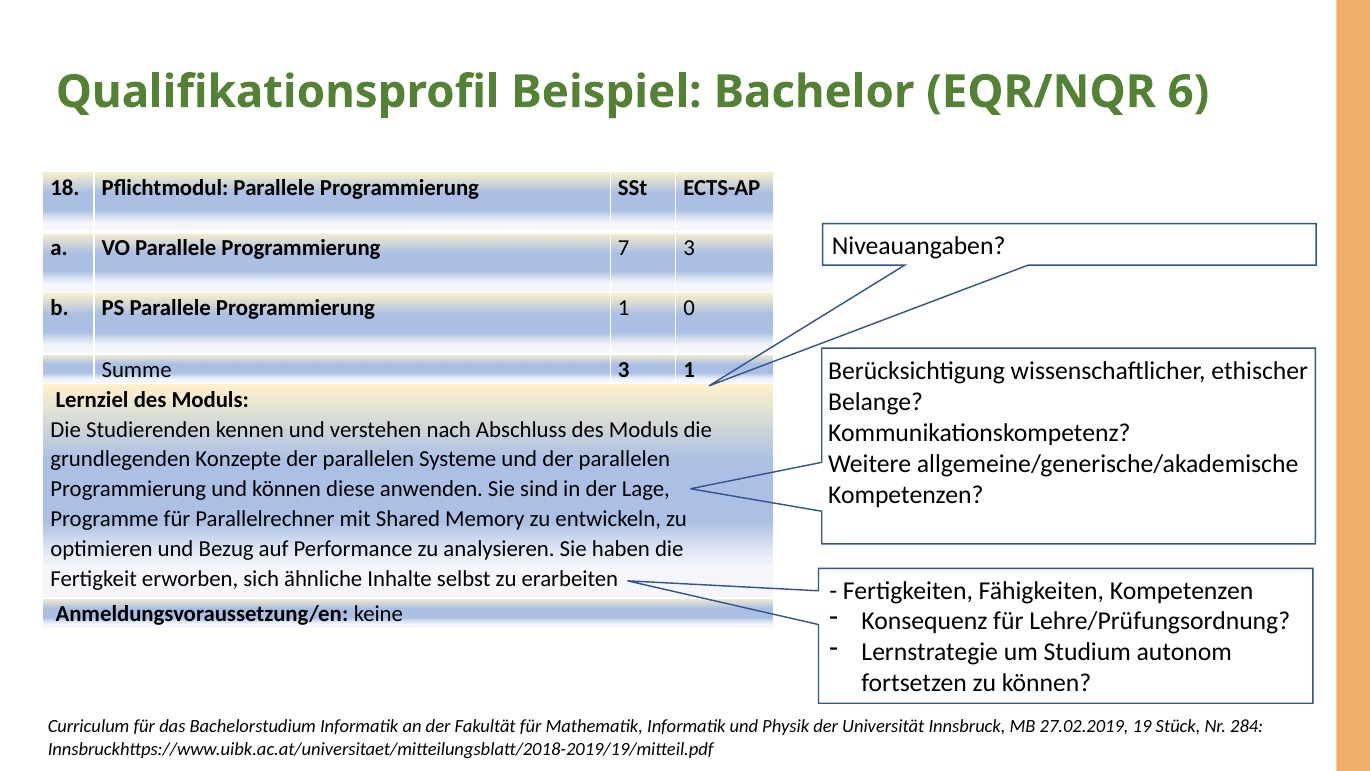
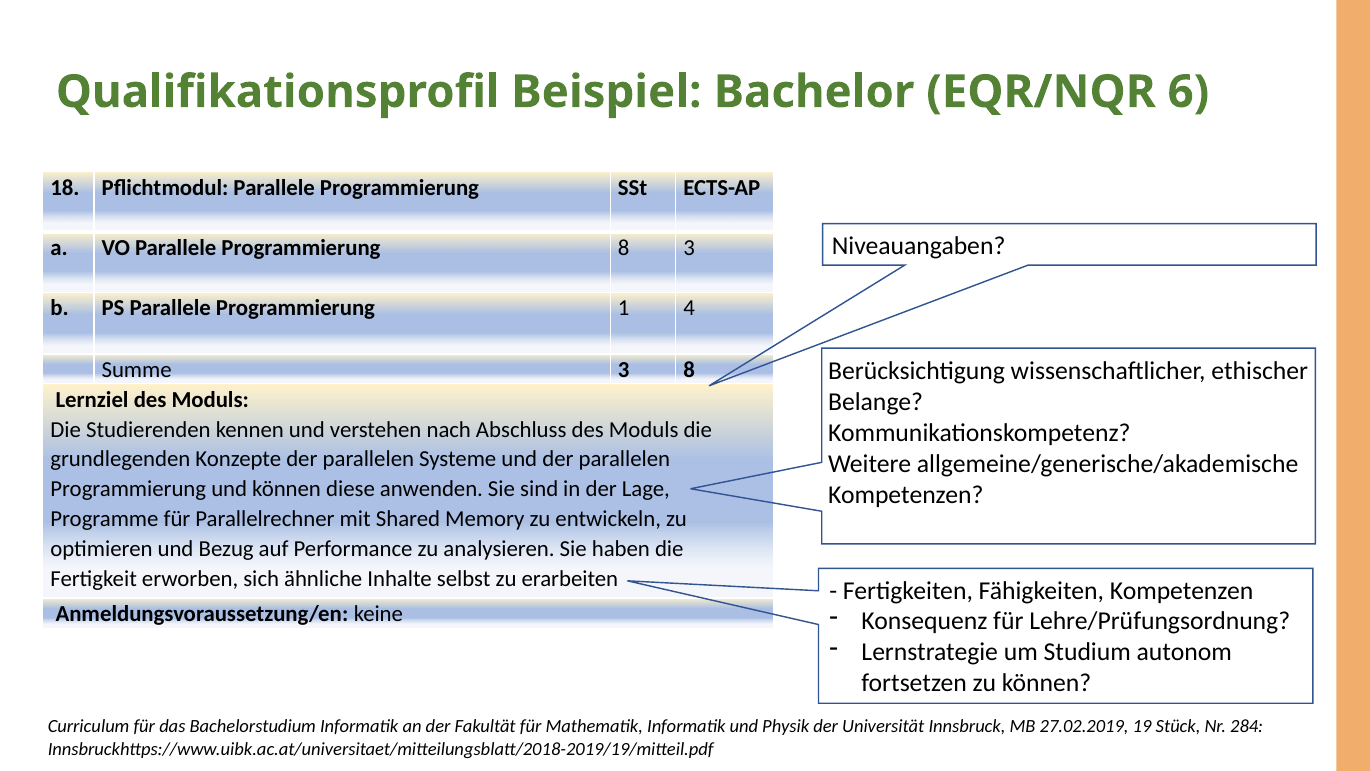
Programmierung 7: 7 -> 8 (624, 248)
0: 0 -> 4 (689, 308)
3 1: 1 -> 8 (689, 370)
